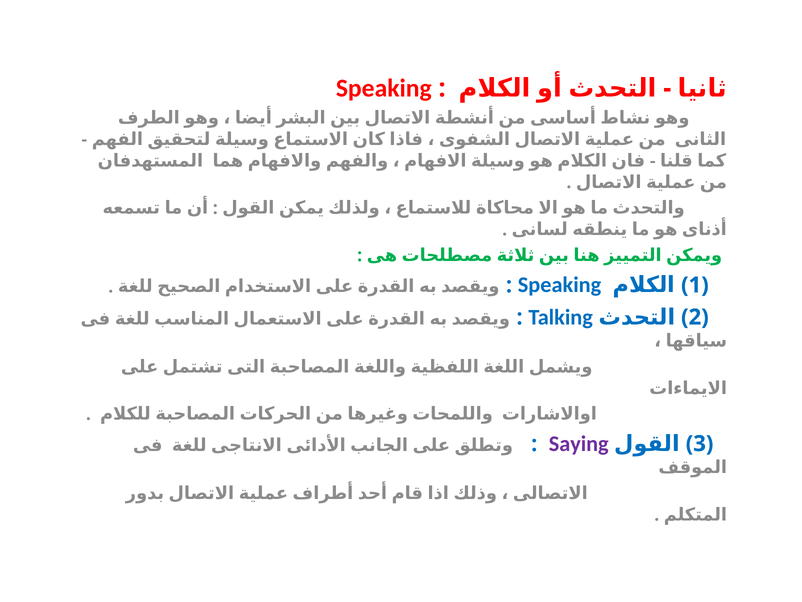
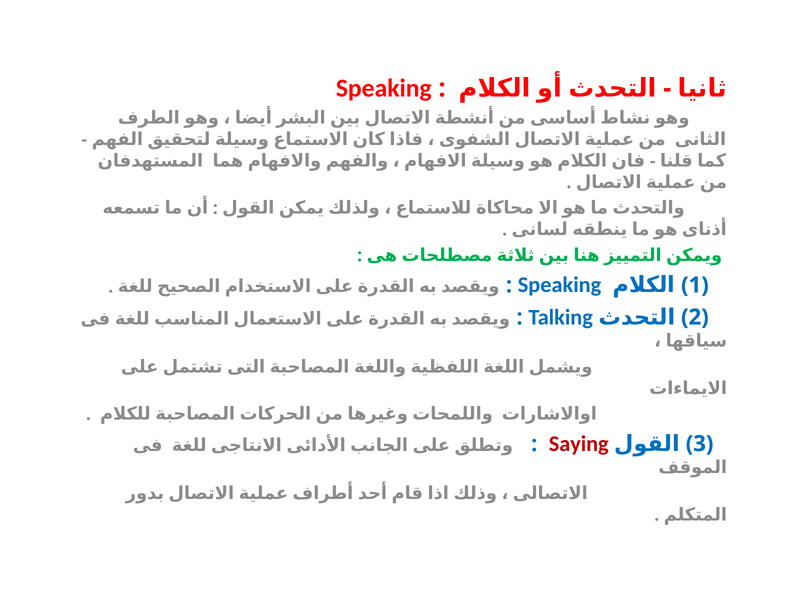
Saying colour: purple -> red (579, 443)
